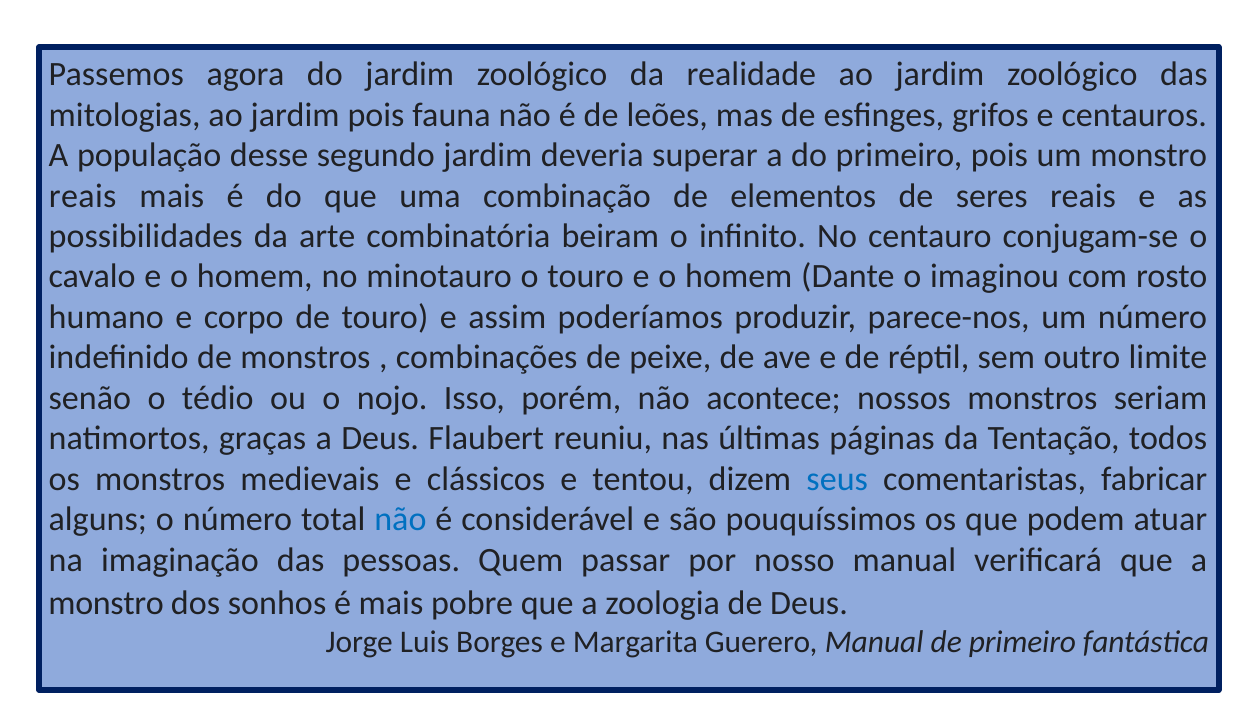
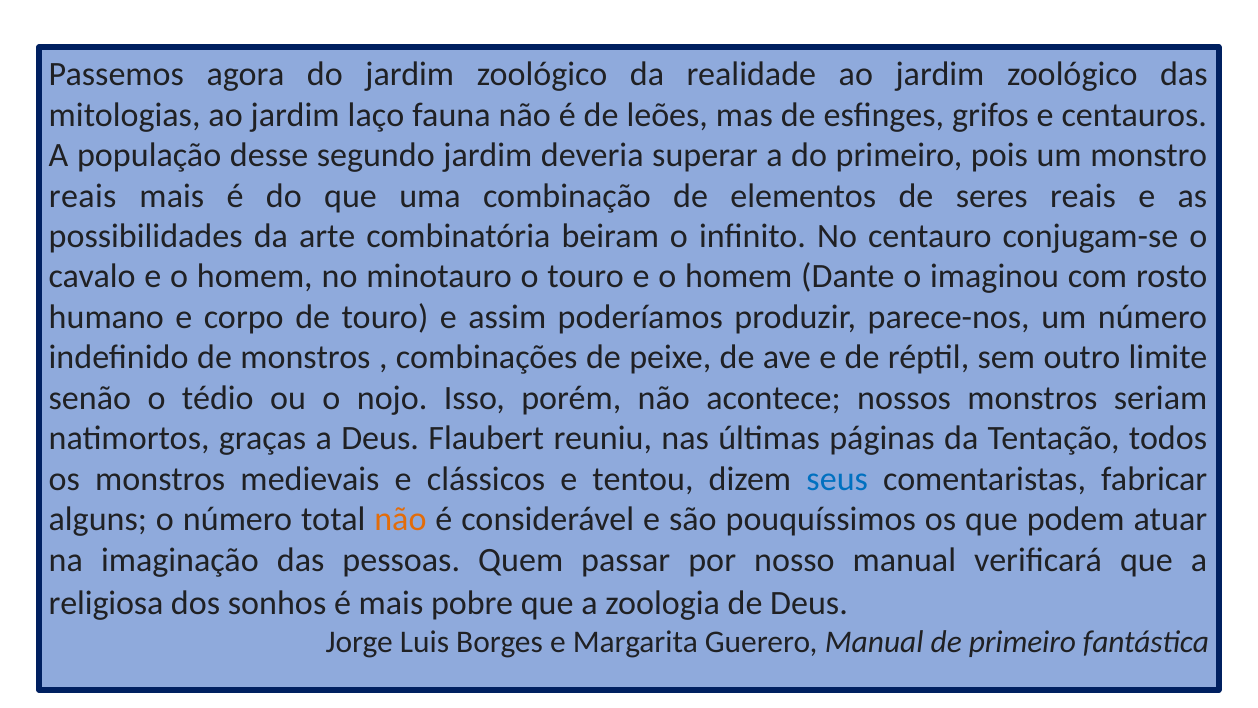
jardim pois: pois -> laço (376, 115)
não colour: blue -> orange (400, 519)
monstro: monstro -> religiosa (106, 603)
